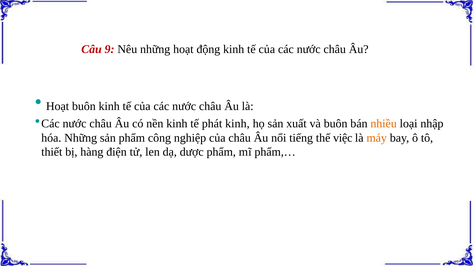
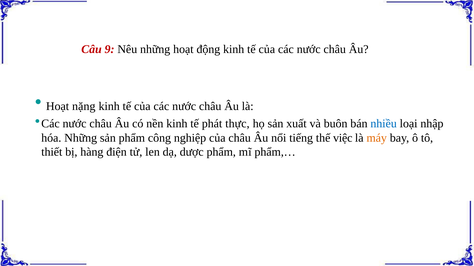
Hoạt buôn: buôn -> nặng (84, 106)
phát kinh: kinh -> thực (237, 124)
nhiều colour: orange -> blue (384, 124)
